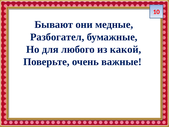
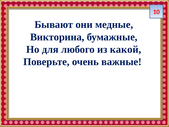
Разбогател: Разбогател -> Викторина (57, 37)
